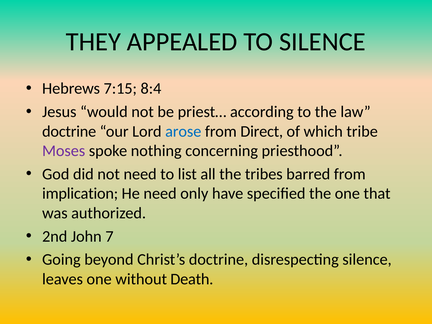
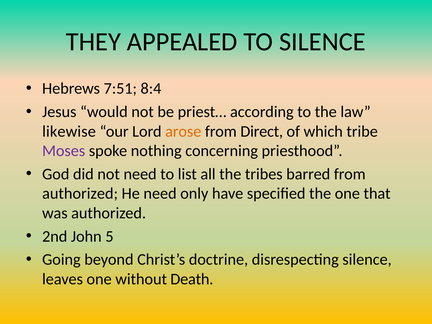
7:15: 7:15 -> 7:51 (120, 89)
doctrine: doctrine -> likewise (69, 131)
arose colour: blue -> orange (183, 131)
implication: implication -> authorized (80, 194)
7: 7 -> 5 (109, 236)
